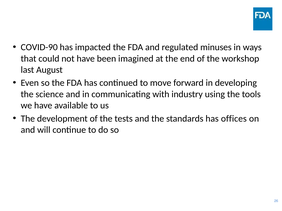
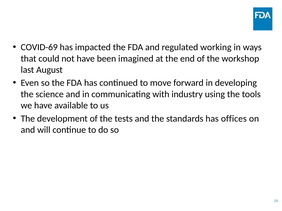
COVID-90: COVID-90 -> COVID-69 (39, 47)
minuses: minuses -> working (216, 47)
